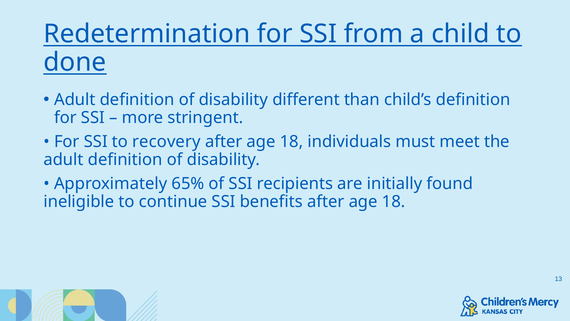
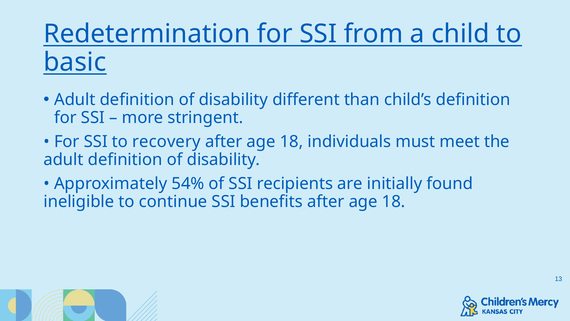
done: done -> basic (75, 62)
65%: 65% -> 54% (188, 183)
